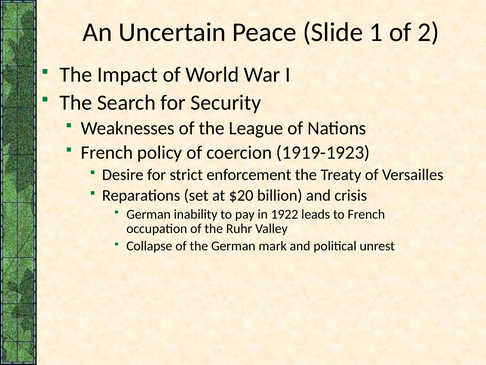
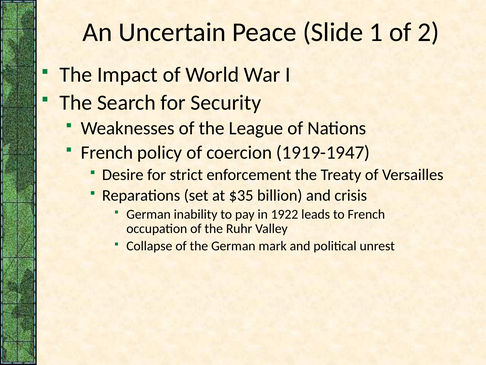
1919-1923: 1919-1923 -> 1919-1947 (323, 152)
$20: $20 -> $35 (241, 195)
